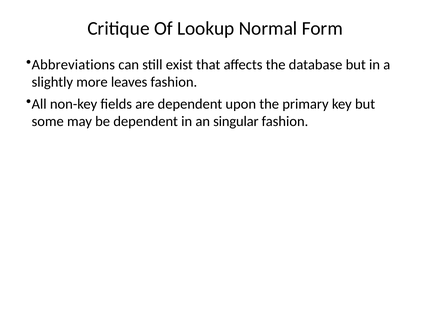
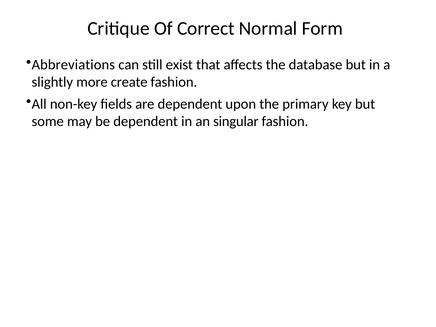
Lookup: Lookup -> Correct (206, 28)
leaves: leaves -> create (129, 82)
